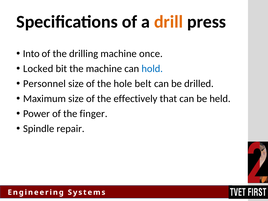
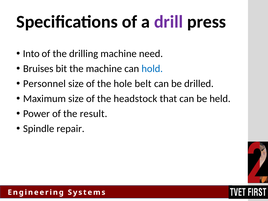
drill colour: orange -> purple (169, 22)
once: once -> need (151, 54)
Locked: Locked -> Bruises (38, 69)
effectively: effectively -> headstock (135, 99)
finger: finger -> result (94, 114)
